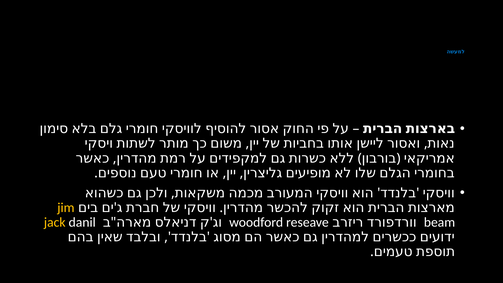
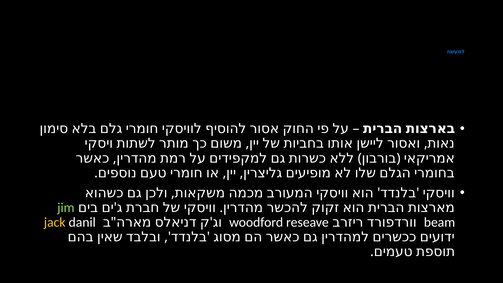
jim colour: yellow -> light green (66, 208)
